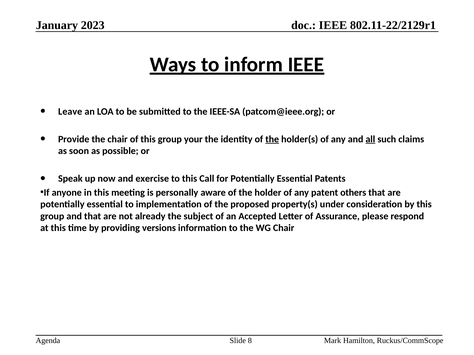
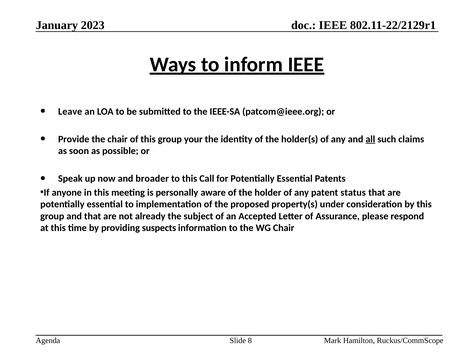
the underline: present -> none (272, 139)
exercise: exercise -> broader (152, 179)
others: others -> status (353, 193)
versions: versions -> suspects (159, 228)
